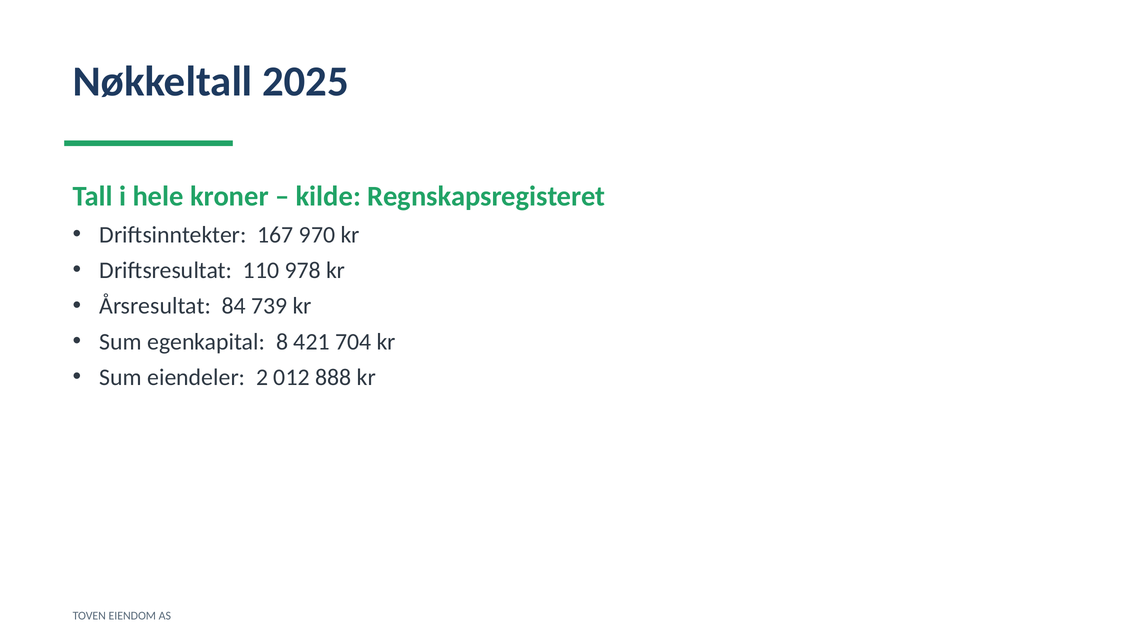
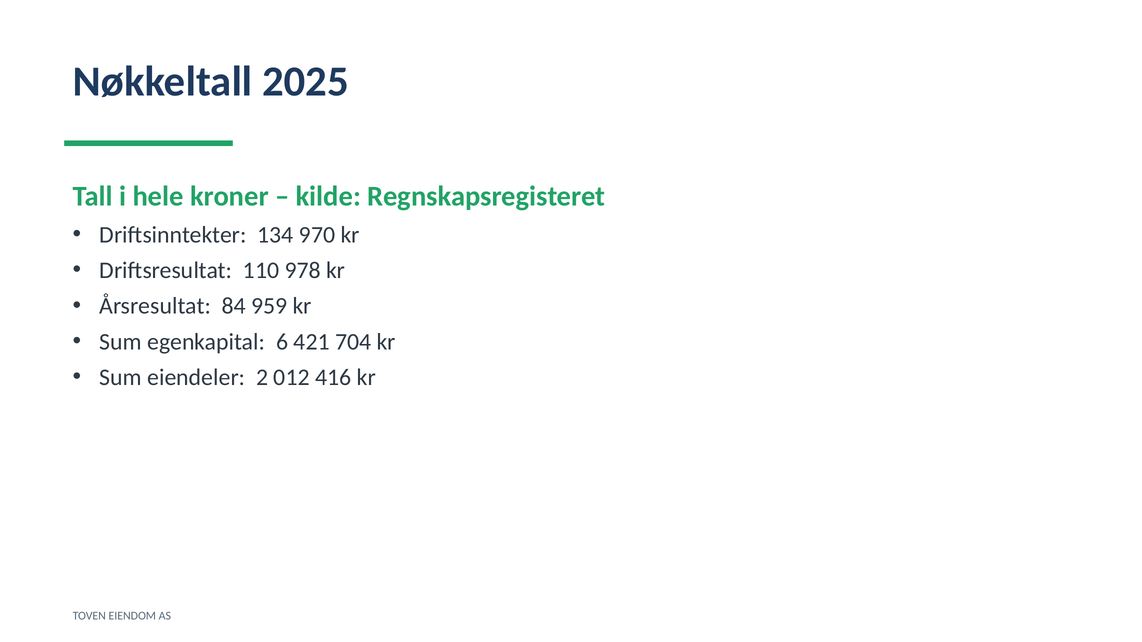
167: 167 -> 134 (275, 235)
739: 739 -> 959 (269, 306)
8: 8 -> 6 (282, 342)
888: 888 -> 416 (333, 378)
